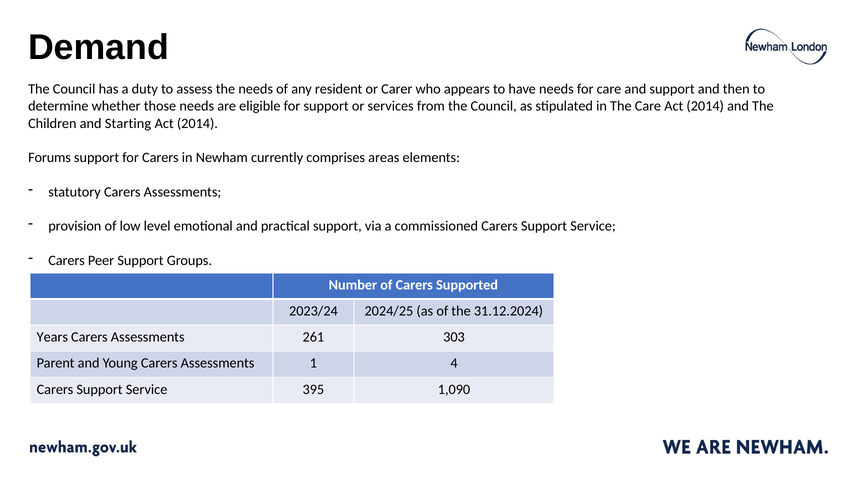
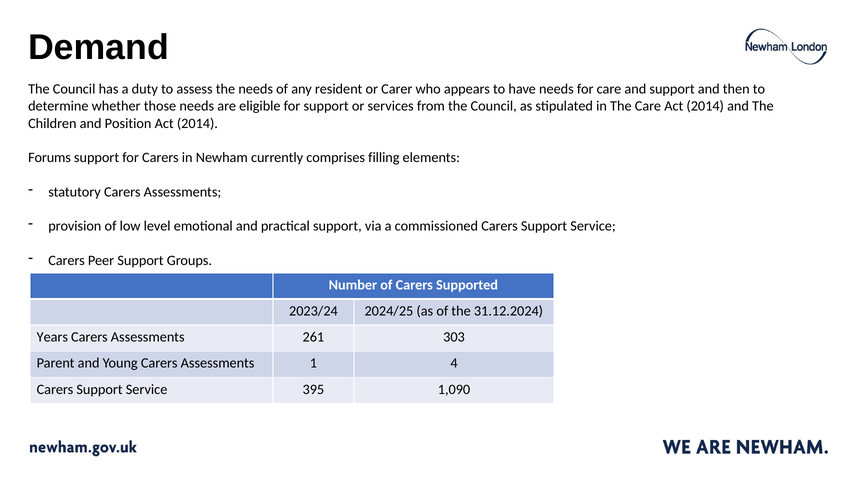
Starting: Starting -> Position (128, 123)
areas: areas -> filling (384, 158)
